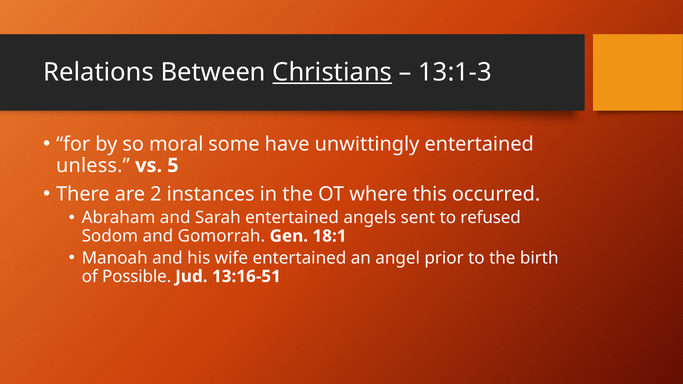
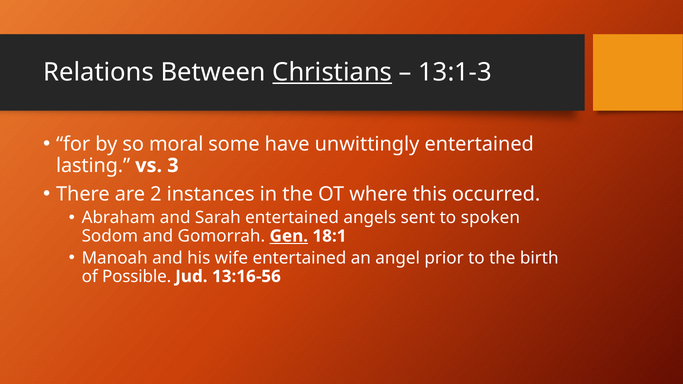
unless: unless -> lasting (93, 166)
5: 5 -> 3 (173, 166)
refused: refused -> spoken (490, 218)
Gen underline: none -> present (289, 236)
13:16-51: 13:16-51 -> 13:16-56 (246, 277)
